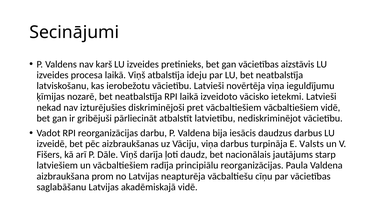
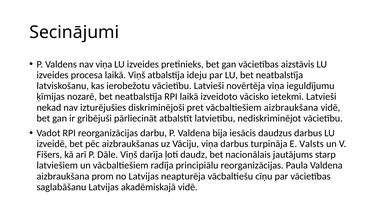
nav karš: karš -> viņa (104, 64)
vācbaltiešiem vācbaltiešiem: vācbaltiešiem -> aizbraukšana (291, 108)
